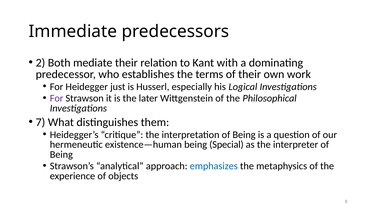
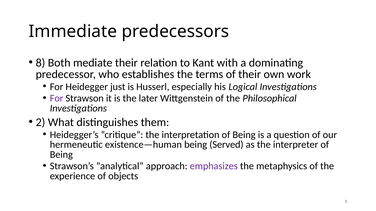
2: 2 -> 8 (40, 63)
7: 7 -> 2 (40, 123)
Special: Special -> Served (226, 145)
emphasizes colour: blue -> purple (214, 166)
